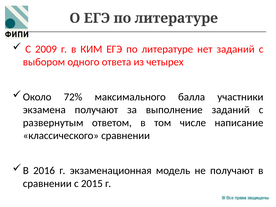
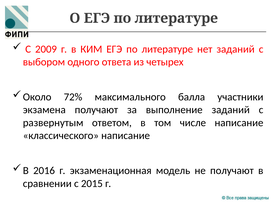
классического сравнении: сравнении -> написание (126, 136)
